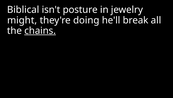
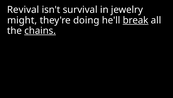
Biblical: Biblical -> Revival (23, 10)
posture: posture -> survival (80, 10)
break underline: none -> present (136, 20)
